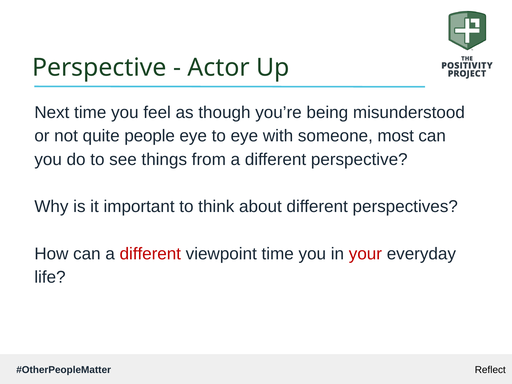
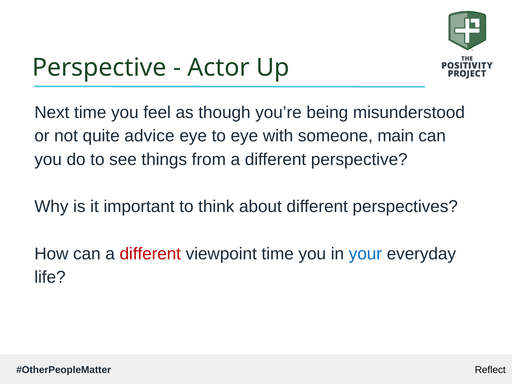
people: people -> advice (149, 136)
most: most -> main (396, 136)
your colour: red -> blue (365, 254)
